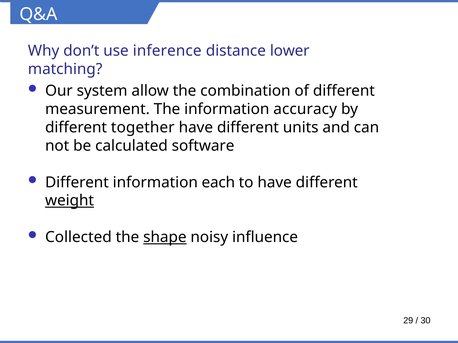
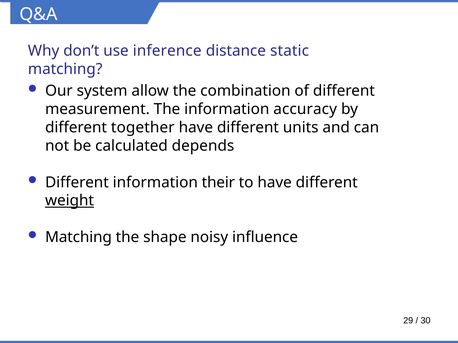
lower: lower -> static (290, 51)
software: software -> depends (203, 146)
each: each -> their (218, 183)
Collected: Collected -> Matching (78, 238)
shape underline: present -> none (165, 238)
